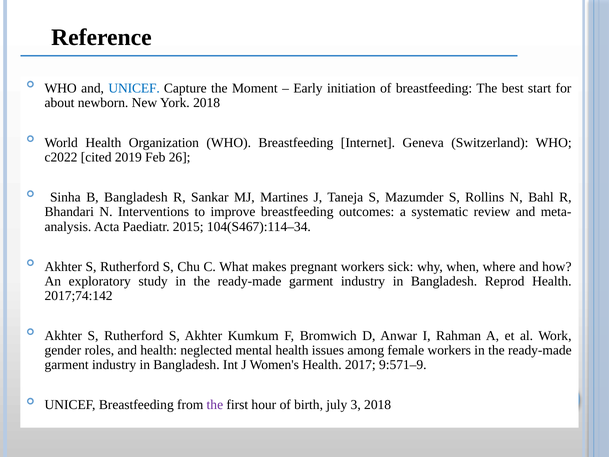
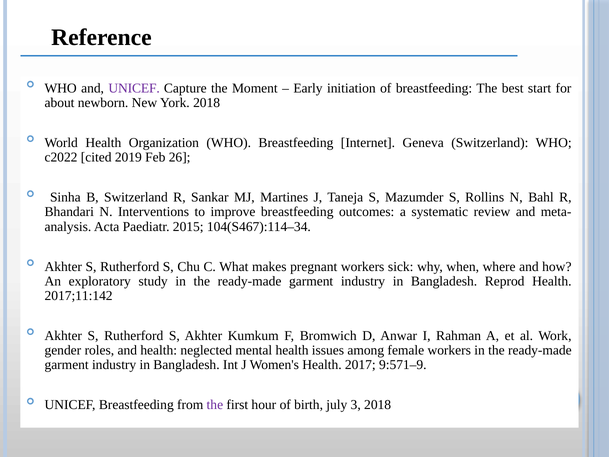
UNICEF colour: blue -> purple (134, 88)
B Bangladesh: Bangladesh -> Switzerland (136, 197)
2017;74:142: 2017;74:142 -> 2017;11:142 (79, 296)
